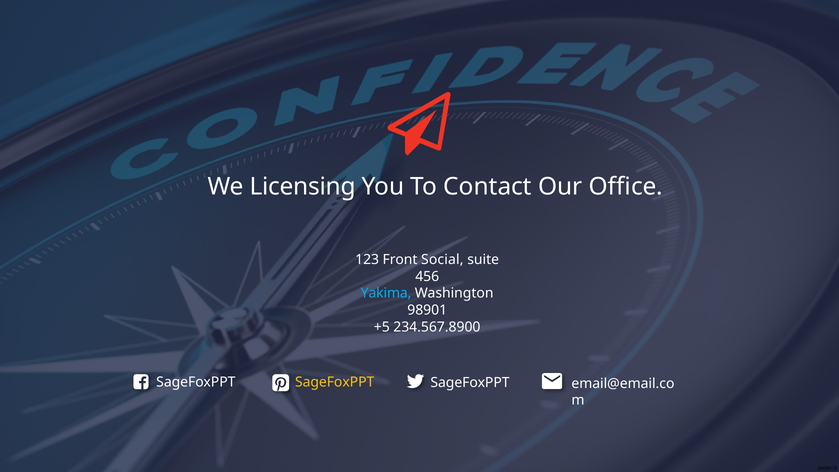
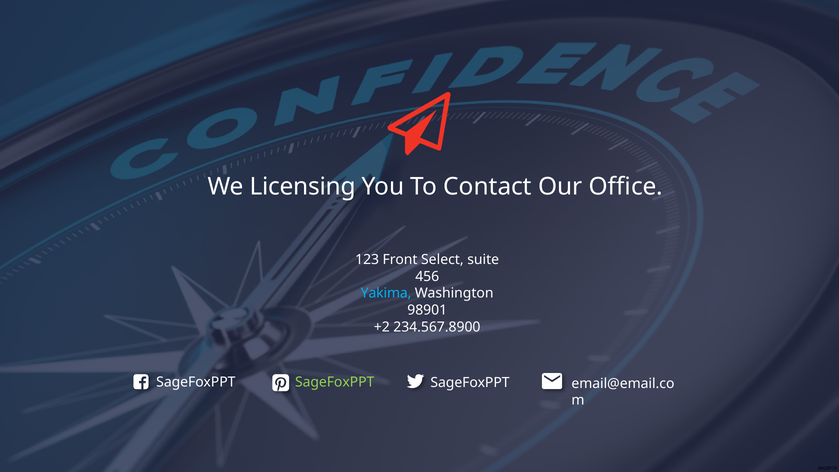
Social: Social -> Select (442, 260)
+5: +5 -> +2 (382, 327)
SageFoxPPT colour: yellow -> light green (335, 382)
